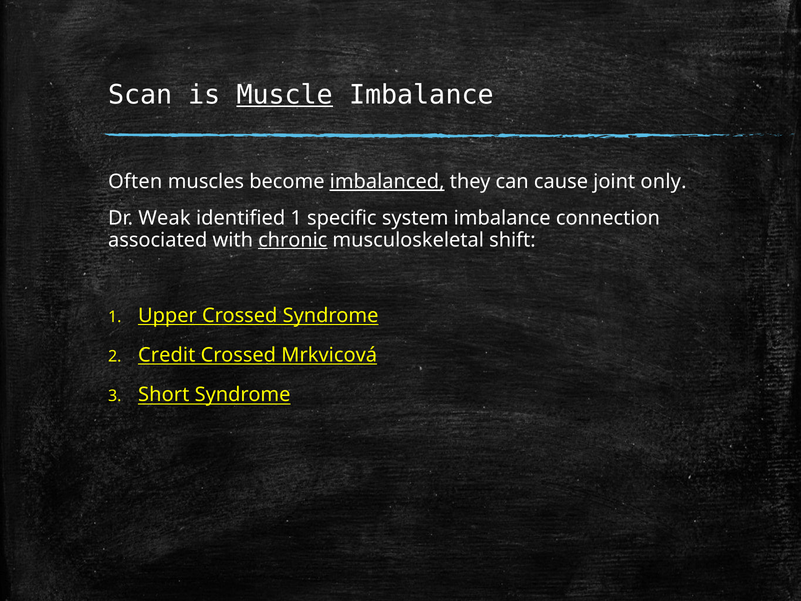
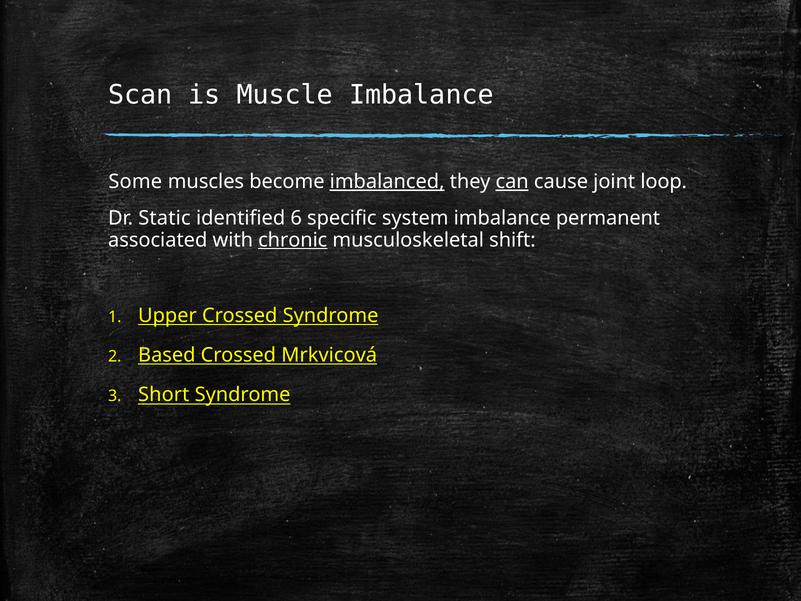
Muscle underline: present -> none (285, 95)
Often: Often -> Some (135, 182)
can underline: none -> present (512, 182)
only: only -> loop (664, 182)
Weak: Weak -> Static (164, 218)
identified 1: 1 -> 6 (296, 218)
connection: connection -> permanent (608, 218)
Credit: Credit -> Based (167, 355)
